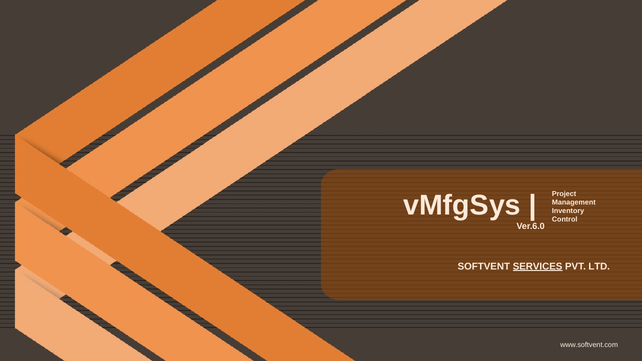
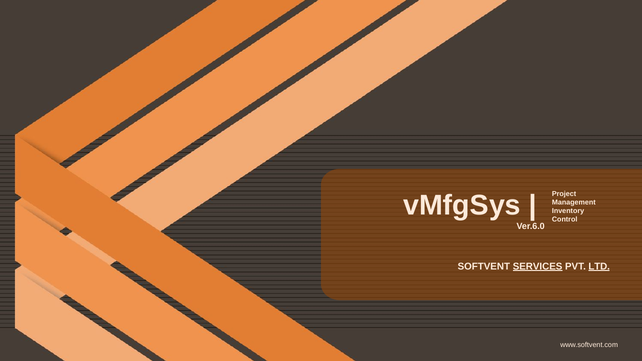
LTD underline: none -> present (599, 266)
